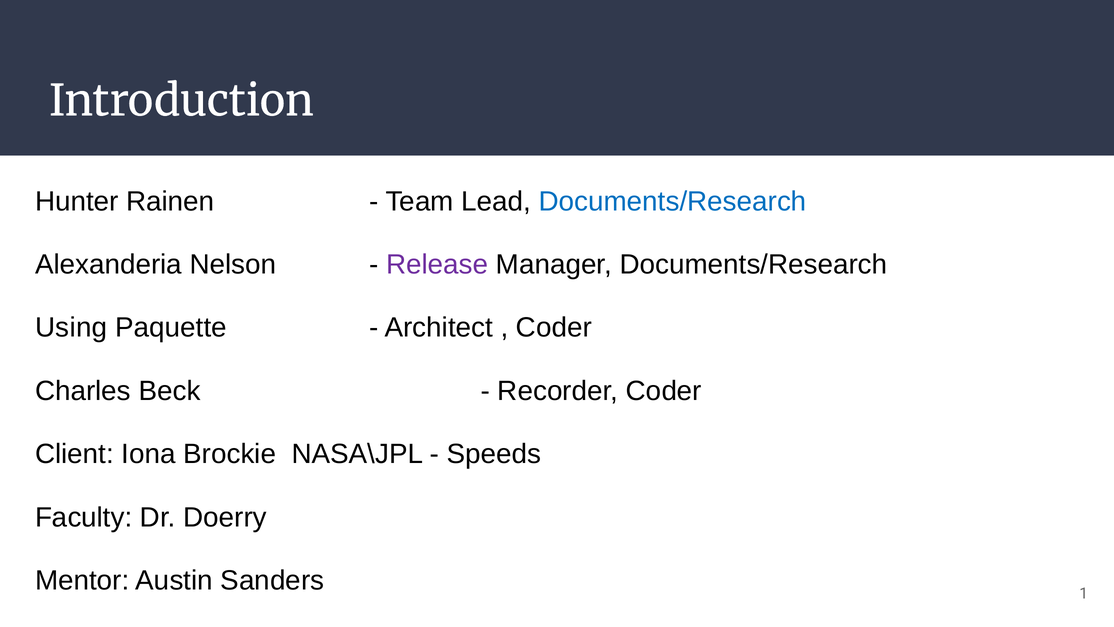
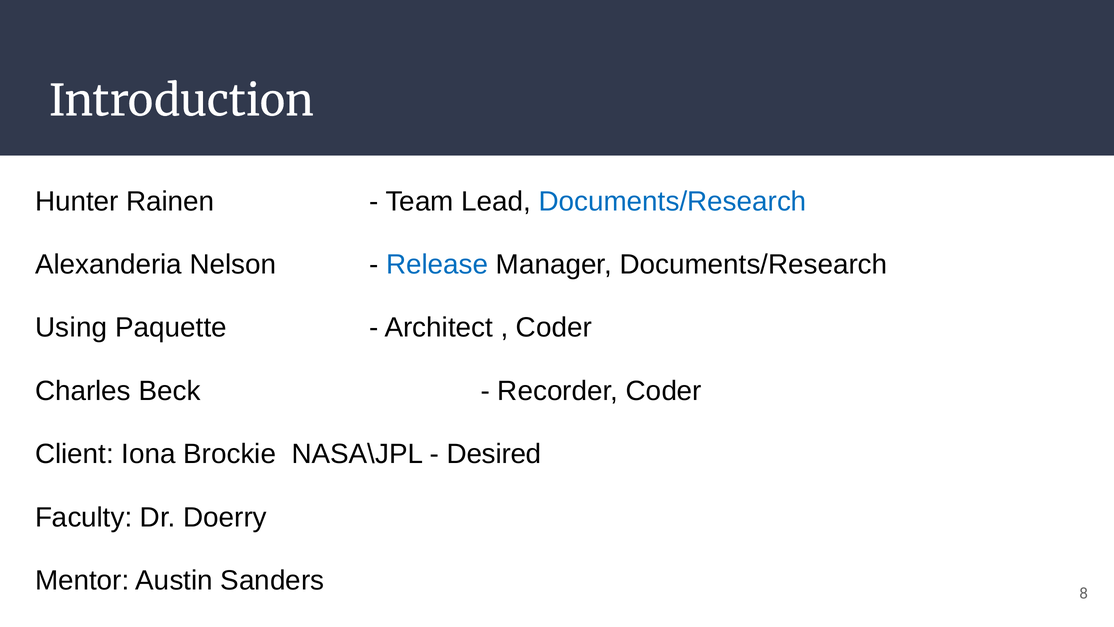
Release colour: purple -> blue (437, 264)
Speeds: Speeds -> Desired (494, 454)
1: 1 -> 8 (1084, 593)
